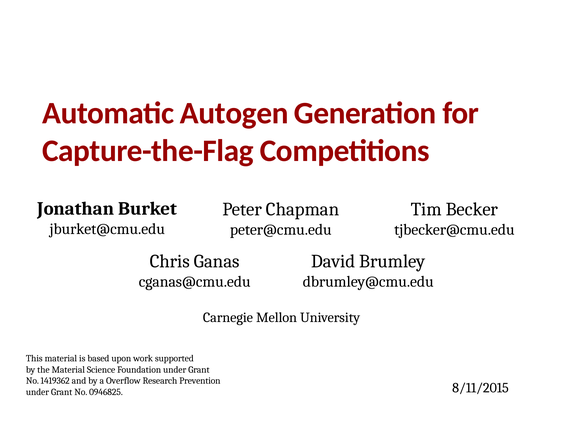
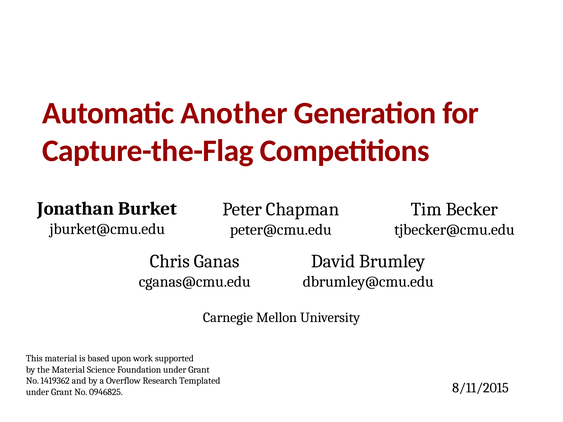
Autogen: Autogen -> Another (234, 113)
Prevention: Prevention -> Templated (200, 381)
